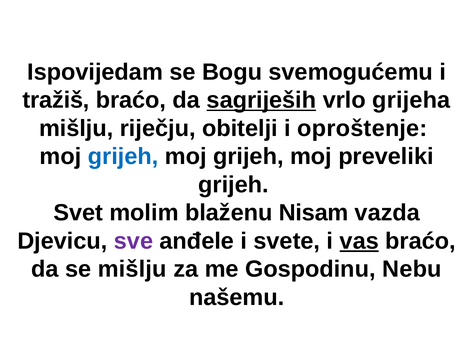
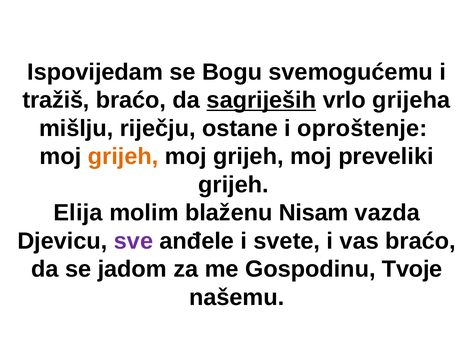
obitelji: obitelji -> ostane (240, 129)
grijeh colour: blue -> orange (123, 157)
Svet: Svet -> Elija (78, 213)
vas underline: present -> none (359, 241)
se mišlju: mišlju -> jadom (132, 270)
Nebu: Nebu -> Tvoje (412, 270)
